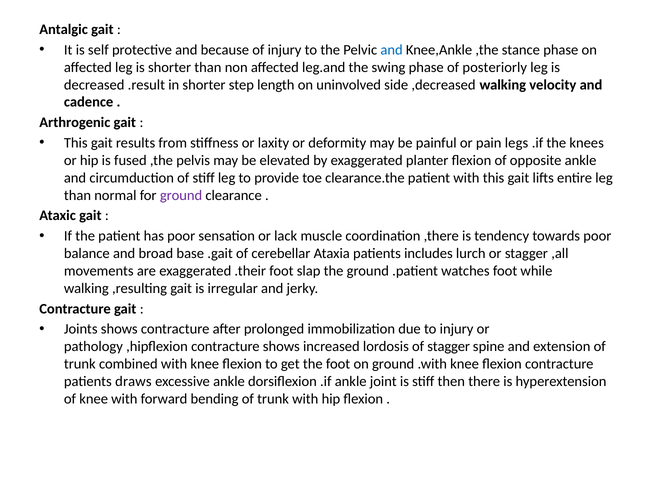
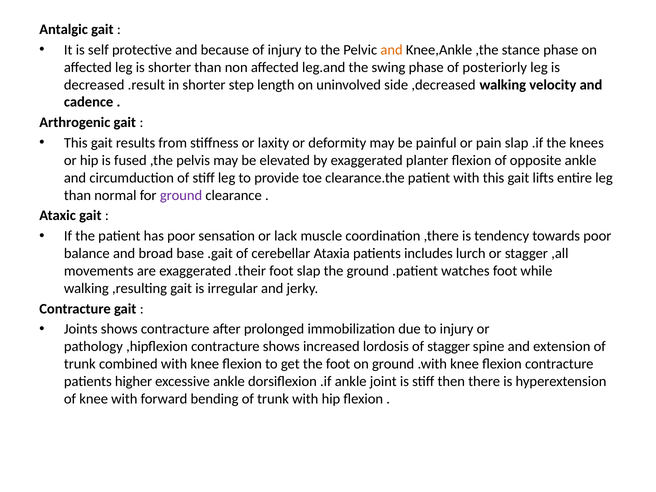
and colour: blue -> orange (392, 50)
pain legs: legs -> slap (517, 143)
draws: draws -> higher (134, 382)
